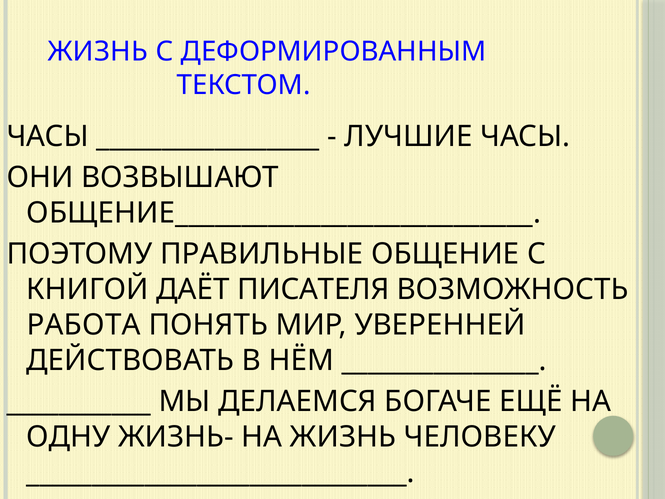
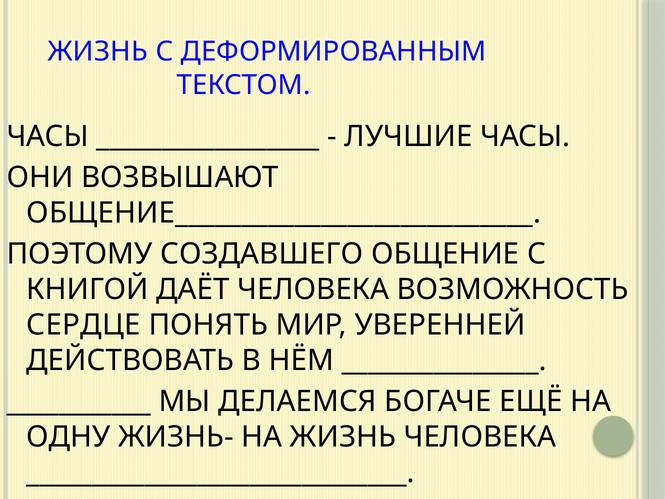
ПРАВИЛЬНЫЕ: ПРАВИЛЬНЫЕ -> СОЗДАВШЕГО (262, 254)
ДАЁТ ПИСАТЕЛЯ: ПИСАТЕЛЯ -> ЧЕЛОВЕКА (313, 289)
РАБОТА: РАБОТА -> СЕРДЦЕ (84, 325)
ЖИЗНЬ ЧЕЛОВЕКУ: ЧЕЛОВЕКУ -> ЧЕЛОВЕКА (480, 437)
